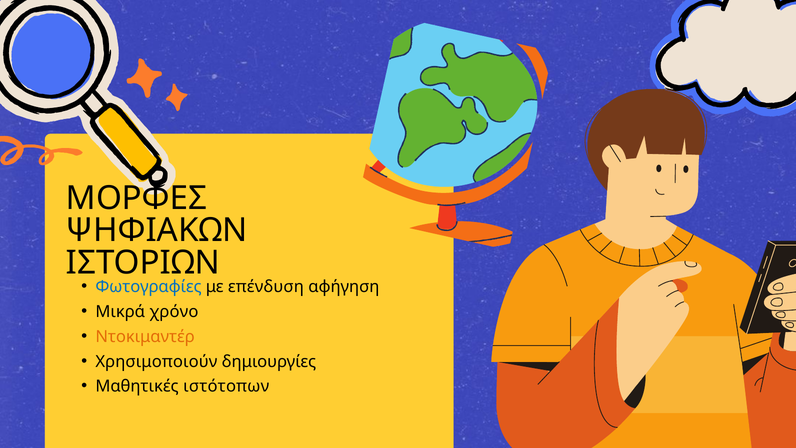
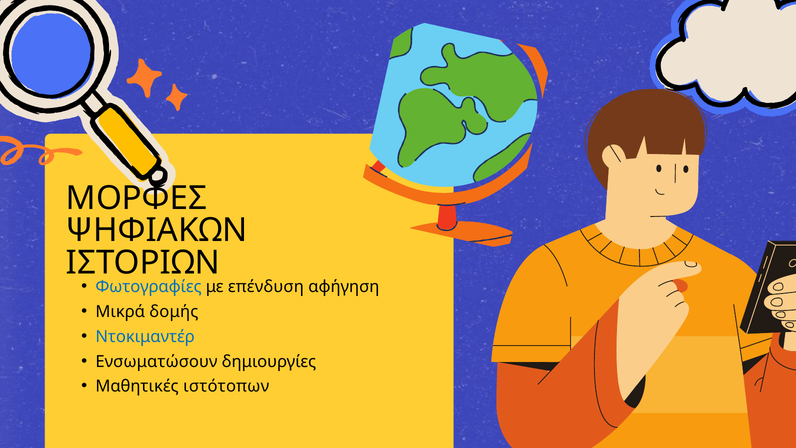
χρόνο: χρόνο -> δομής (174, 312)
Ντοκιμαντέρ colour: orange -> blue (145, 336)
Χρησιμοποιούν: Χρησιμοποιούν -> Ενσωματώσουν (156, 361)
